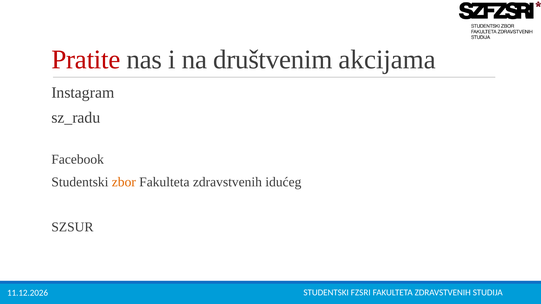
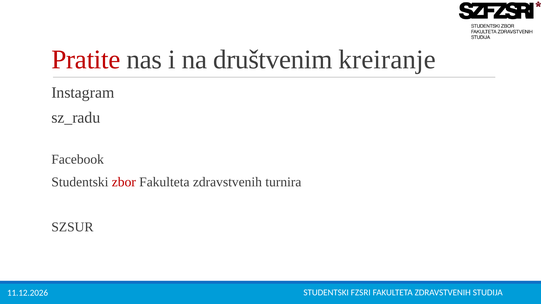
akcijama: akcijama -> kreiranje (387, 60)
zbor colour: orange -> red (124, 182)
idućeg: idućeg -> turnira (283, 182)
